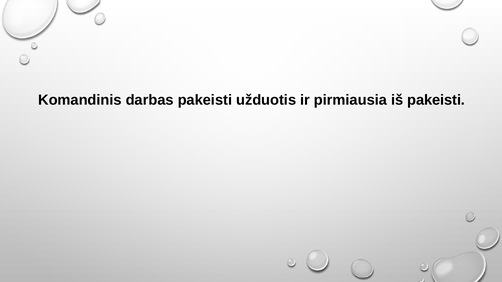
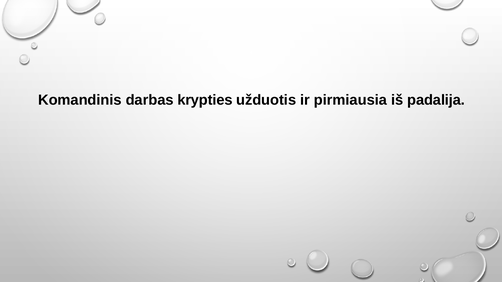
darbas pakeisti: pakeisti -> krypties (205, 100)
iš pakeisti: pakeisti -> padalija (436, 100)
